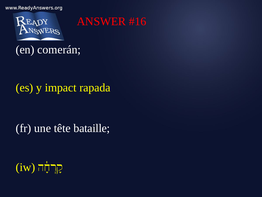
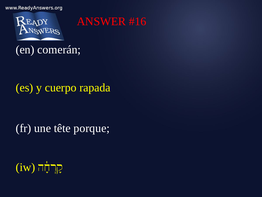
impact: impact -> cuerpo (61, 87)
bataille: bataille -> porque (92, 128)
